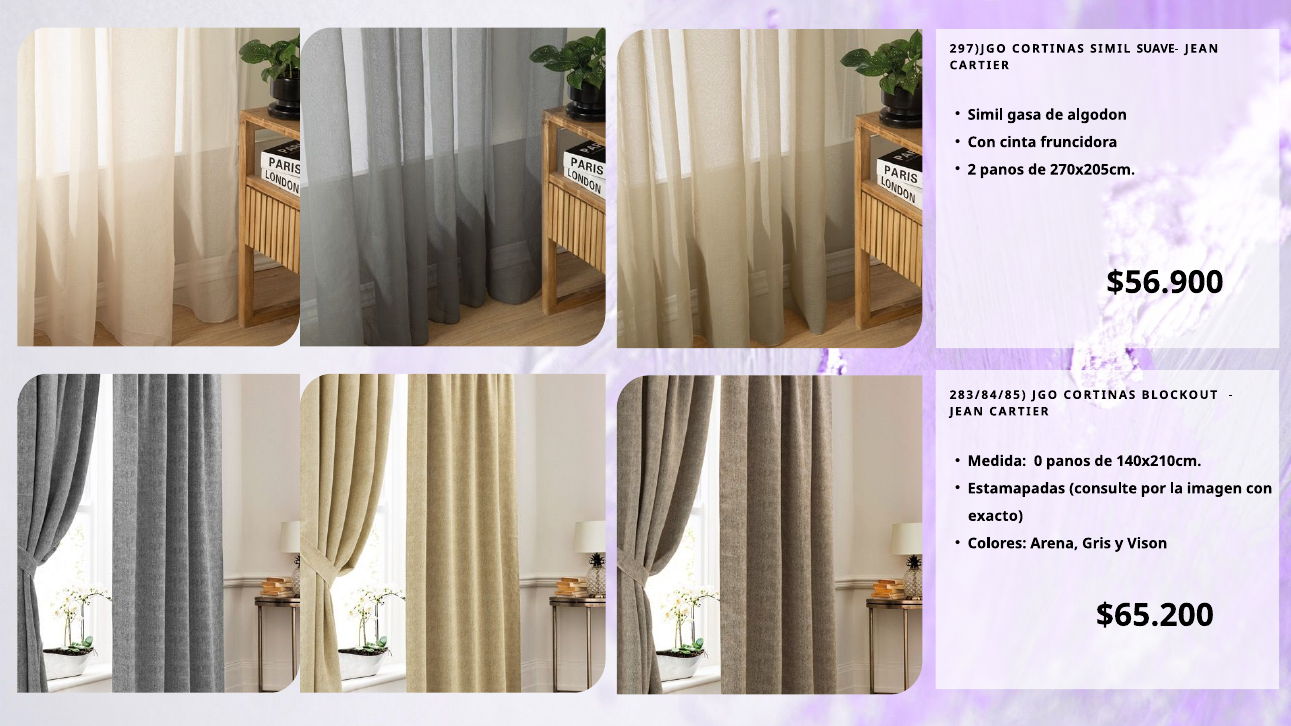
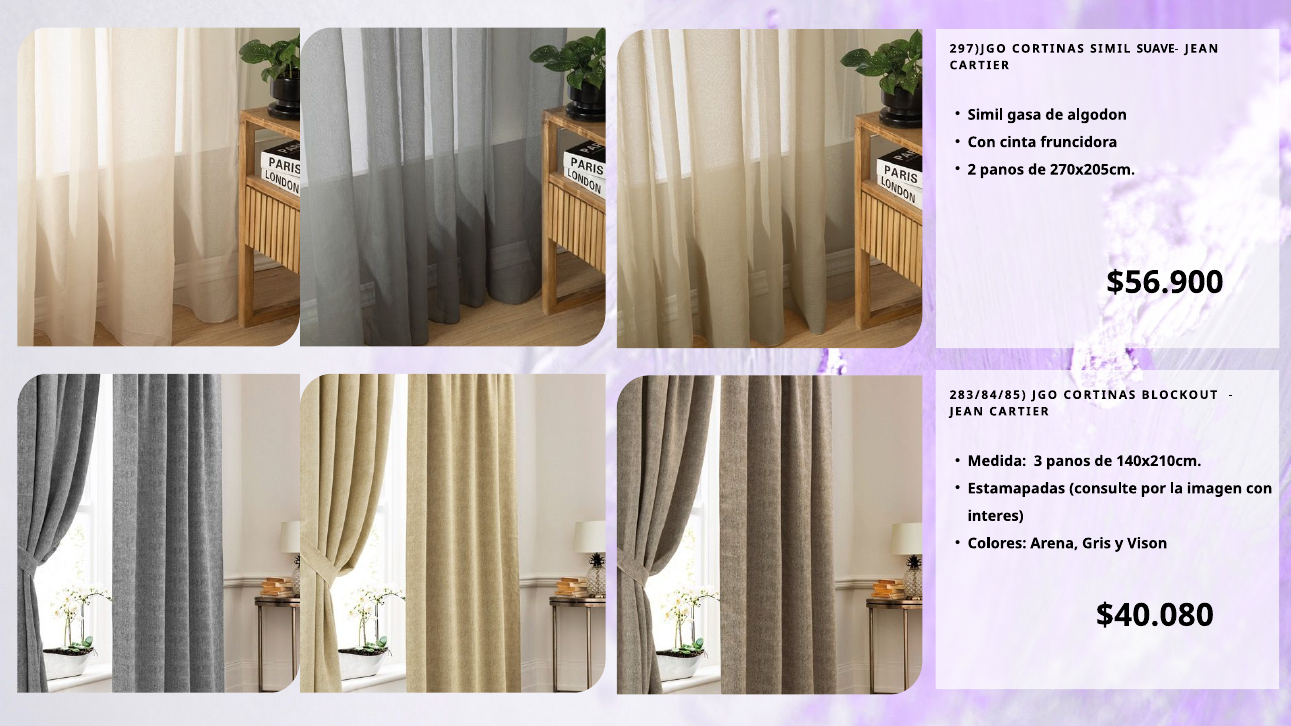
0: 0 -> 3 (1038, 461)
exacto: exacto -> interes (996, 516)
$65.200: $65.200 -> $40.080 (1155, 615)
